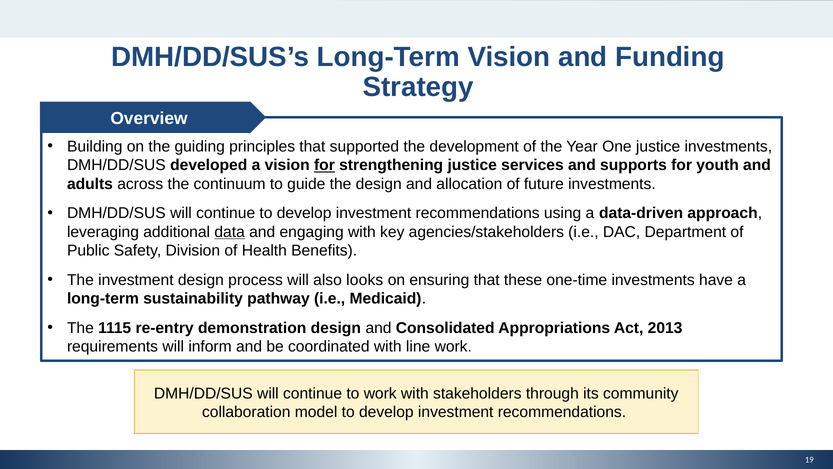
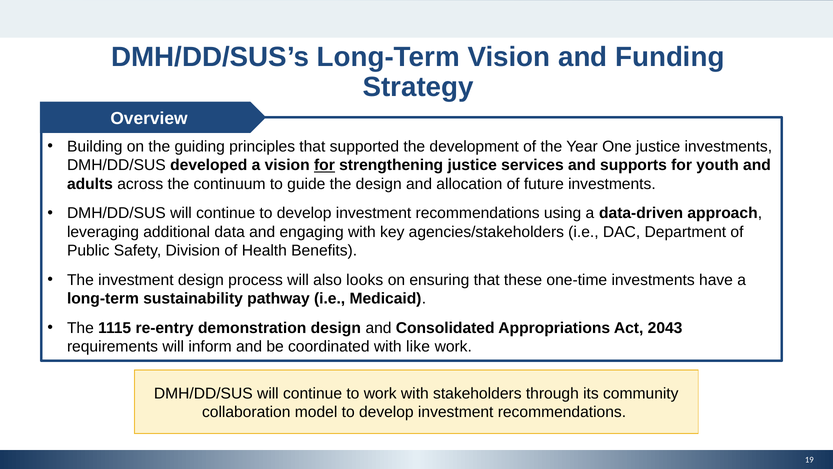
data underline: present -> none (230, 232)
2013: 2013 -> 2043 (665, 328)
line: line -> like (418, 346)
